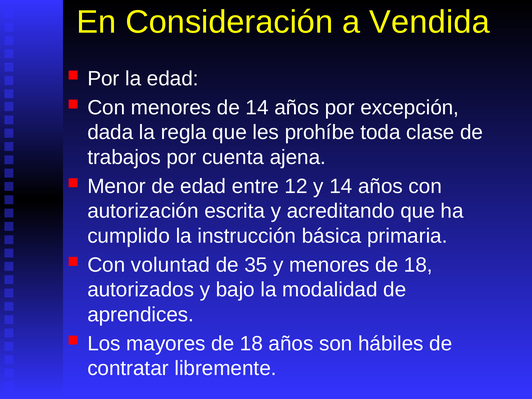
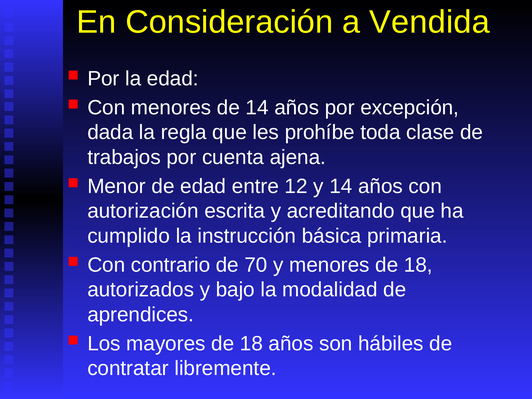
voluntad: voluntad -> contrario (171, 265)
35: 35 -> 70 (256, 265)
